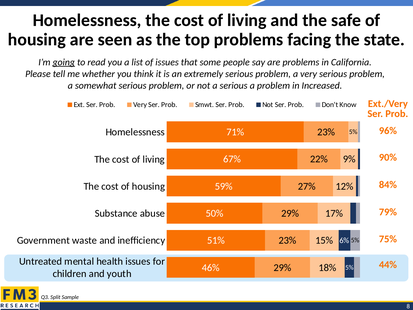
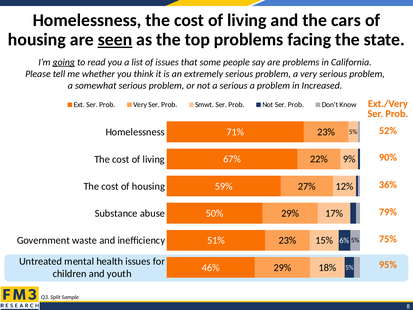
safe: safe -> cars (346, 20)
seen underline: none -> present (115, 40)
96%: 96% -> 52% (388, 131)
84%: 84% -> 36% (388, 185)
44%: 44% -> 95% (388, 265)
